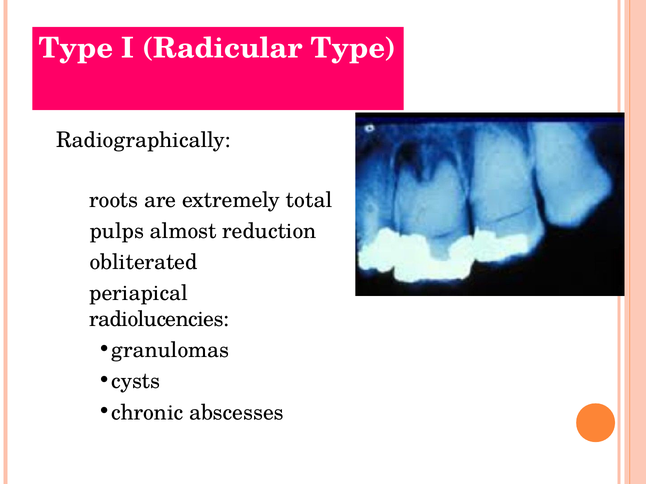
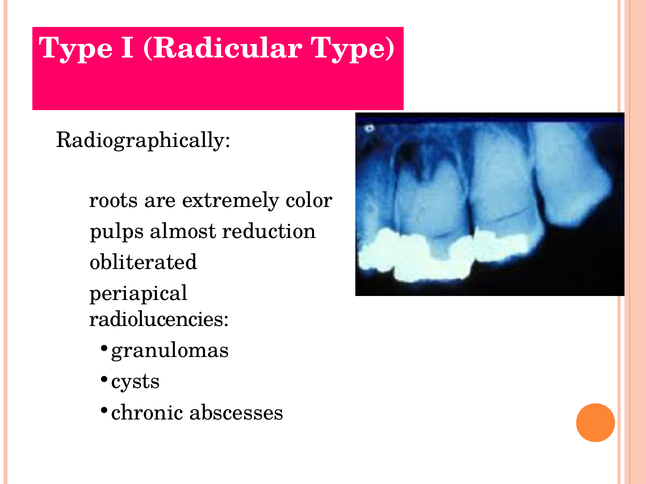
total: total -> color (309, 200)
